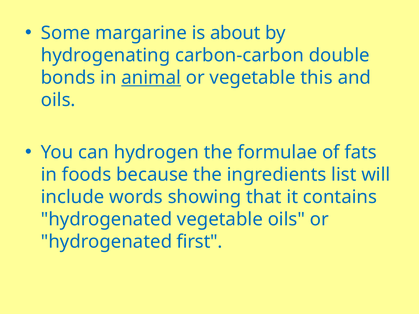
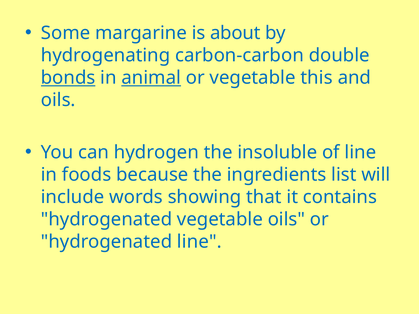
bonds underline: none -> present (68, 78)
formulae: formulae -> insoluble (277, 152)
of fats: fats -> line (360, 152)
hydrogenated first: first -> line (199, 242)
